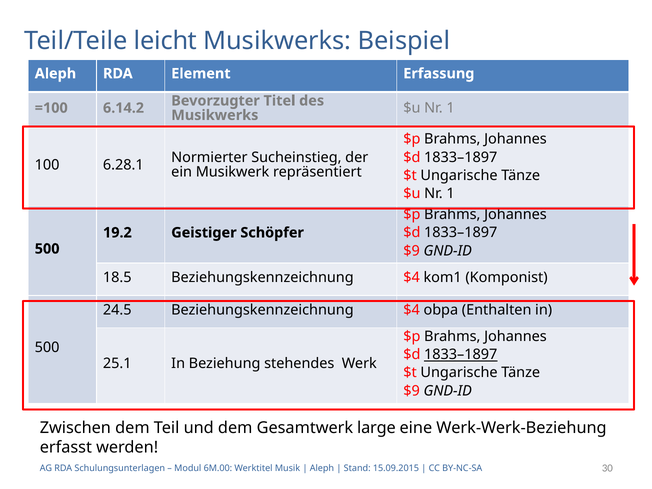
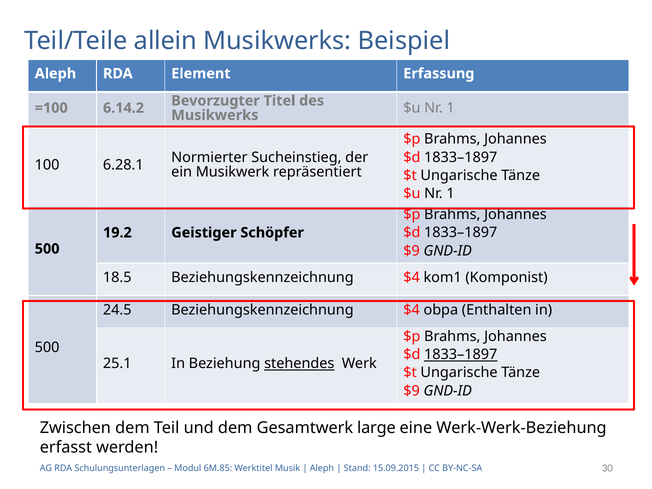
leicht: leicht -> allein (165, 41)
stehendes underline: none -> present (299, 364)
6M.00: 6M.00 -> 6M.85 (218, 468)
